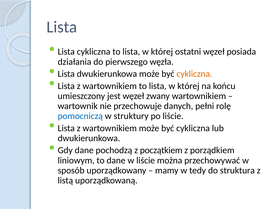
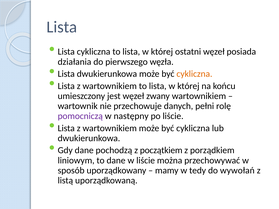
pomocniczą colour: blue -> purple (80, 116)
struktury: struktury -> następny (131, 116)
struktura: struktura -> wywołań (237, 171)
